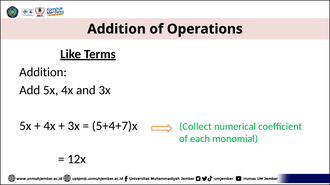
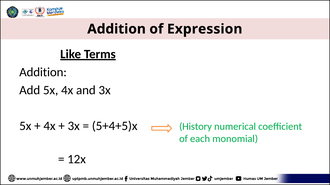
Operations: Operations -> Expression (205, 29)
5+4+7)x: 5+4+7)x -> 5+4+5)x (115, 126)
Collect: Collect -> History (196, 127)
